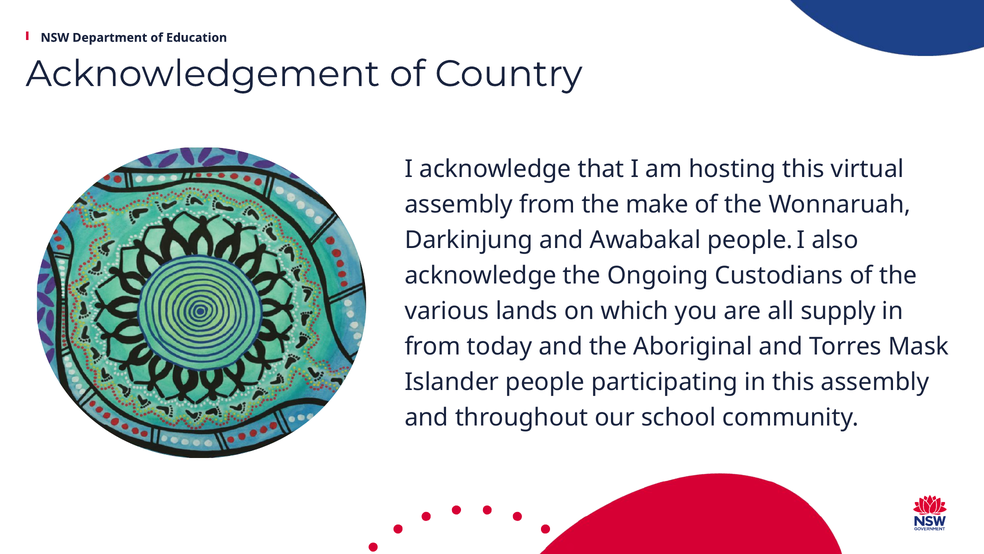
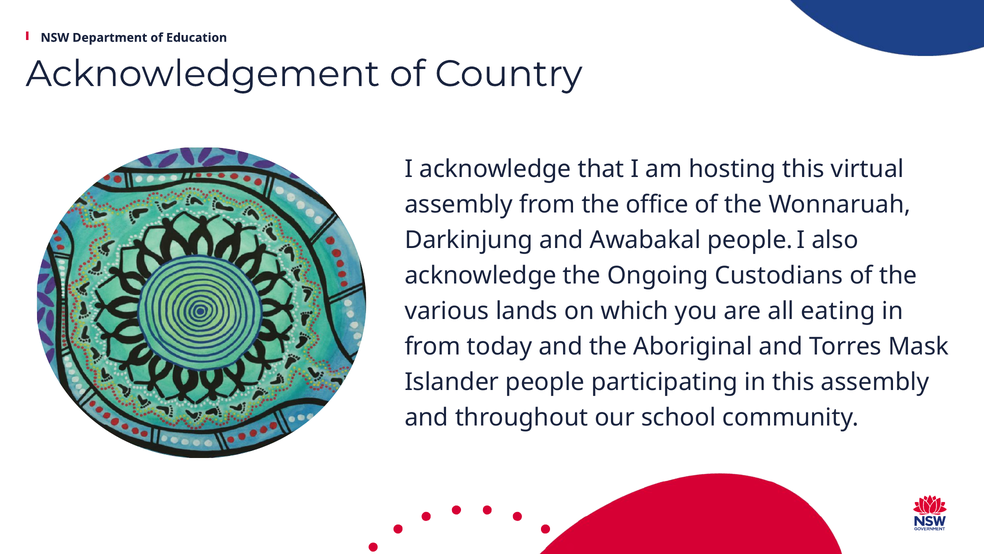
make: make -> office (657, 205)
supply: supply -> eating (838, 311)
